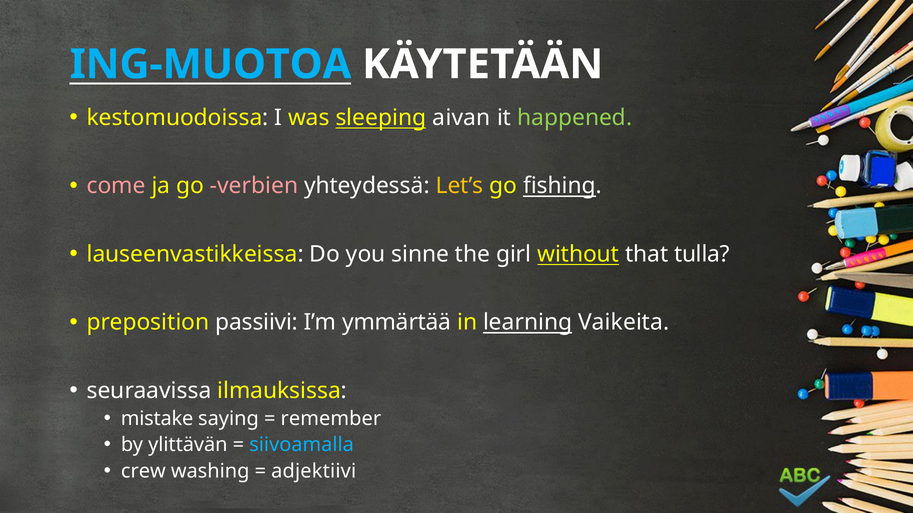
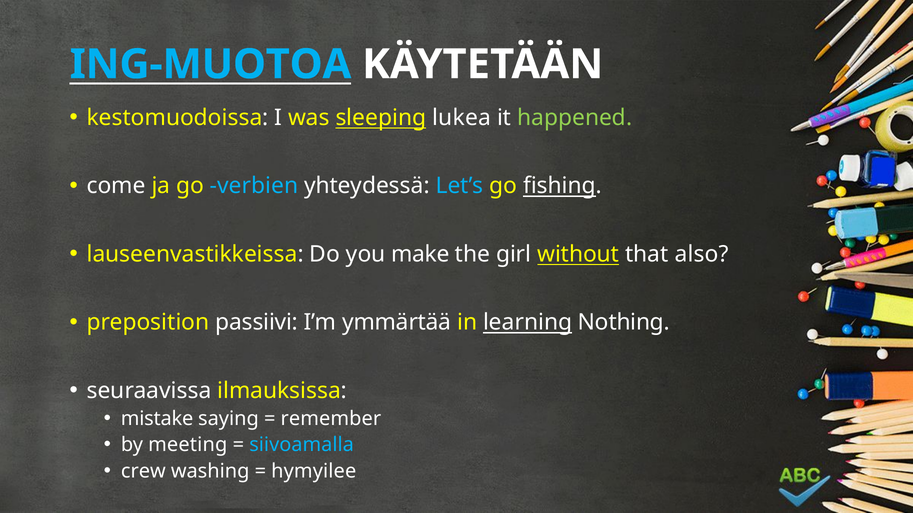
aivan: aivan -> lukea (462, 118)
come colour: pink -> white (116, 186)
verbien colour: pink -> light blue (254, 186)
Let’s colour: yellow -> light blue (459, 186)
sinne: sinne -> make (420, 254)
tulla: tulla -> also (702, 254)
Vaikeita: Vaikeita -> Nothing (624, 323)
ylittävän: ylittävän -> meeting (188, 445)
adjektiivi: adjektiivi -> hymyilee (314, 472)
